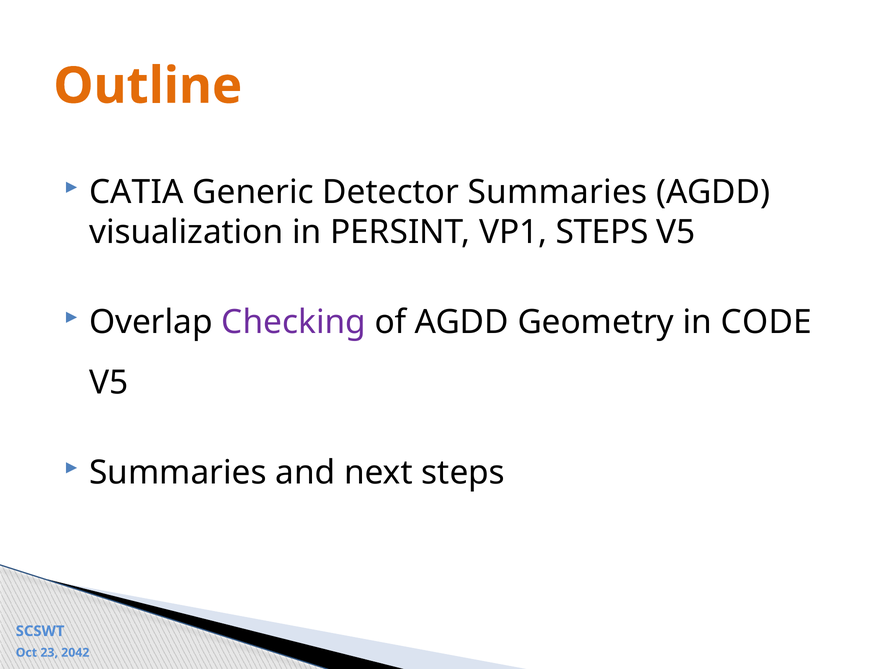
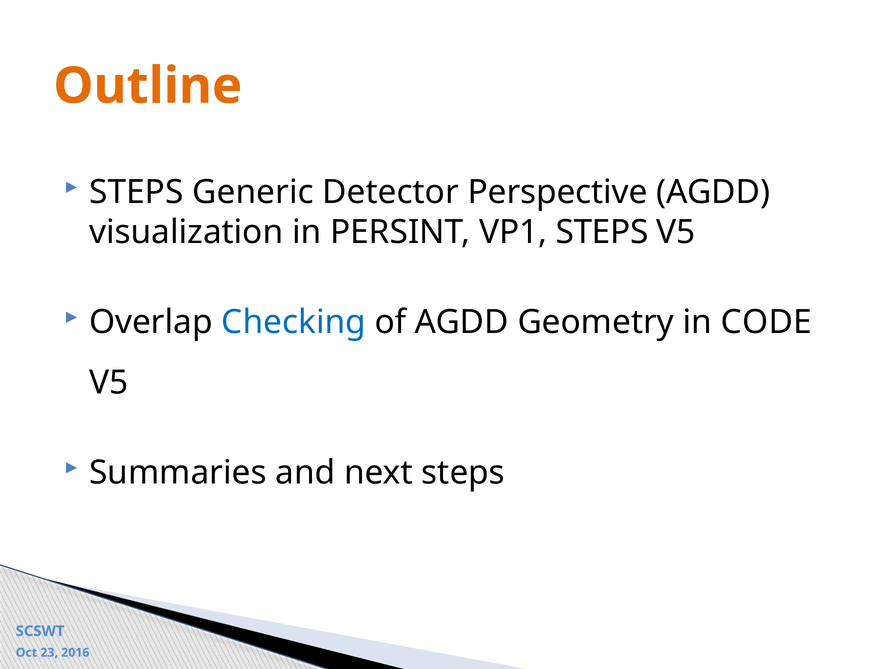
CATIA: CATIA -> STEPS (136, 192)
Detector Summaries: Summaries -> Perspective (558, 192)
Checking colour: purple -> blue (294, 322)
2042: 2042 -> 2016 (75, 653)
